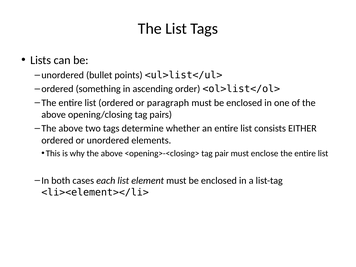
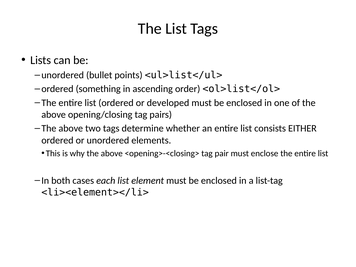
paragraph: paragraph -> developed (168, 103)
